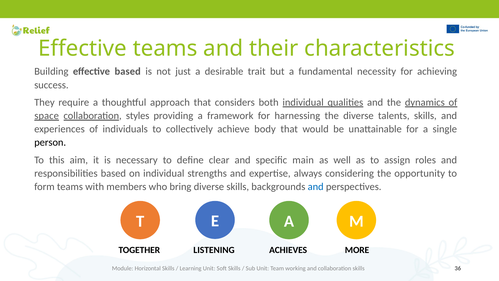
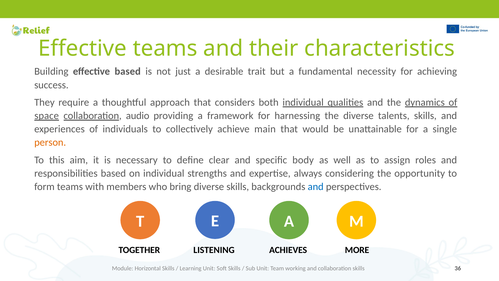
styles: styles -> audio (138, 116)
body: body -> main (265, 129)
person colour: black -> orange (50, 142)
main: main -> body (303, 160)
